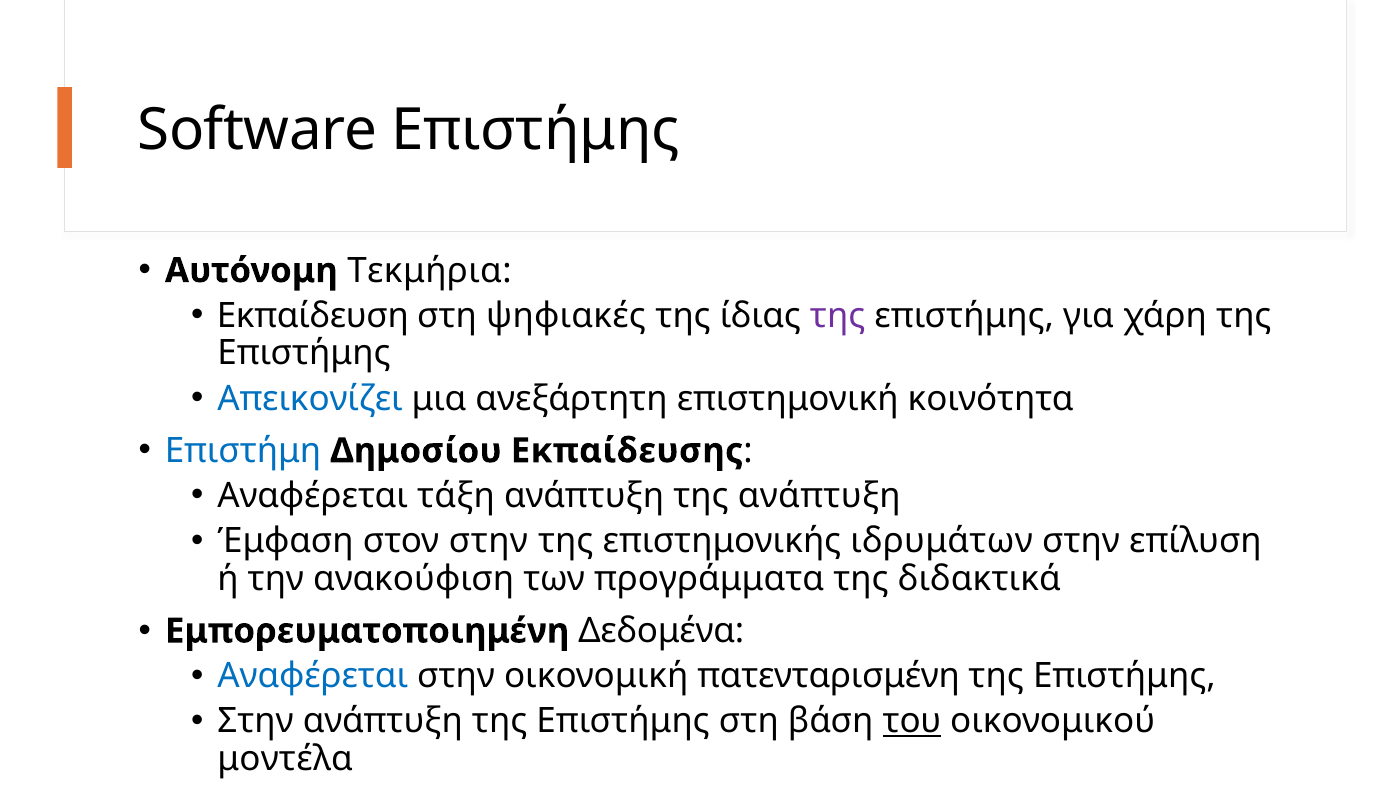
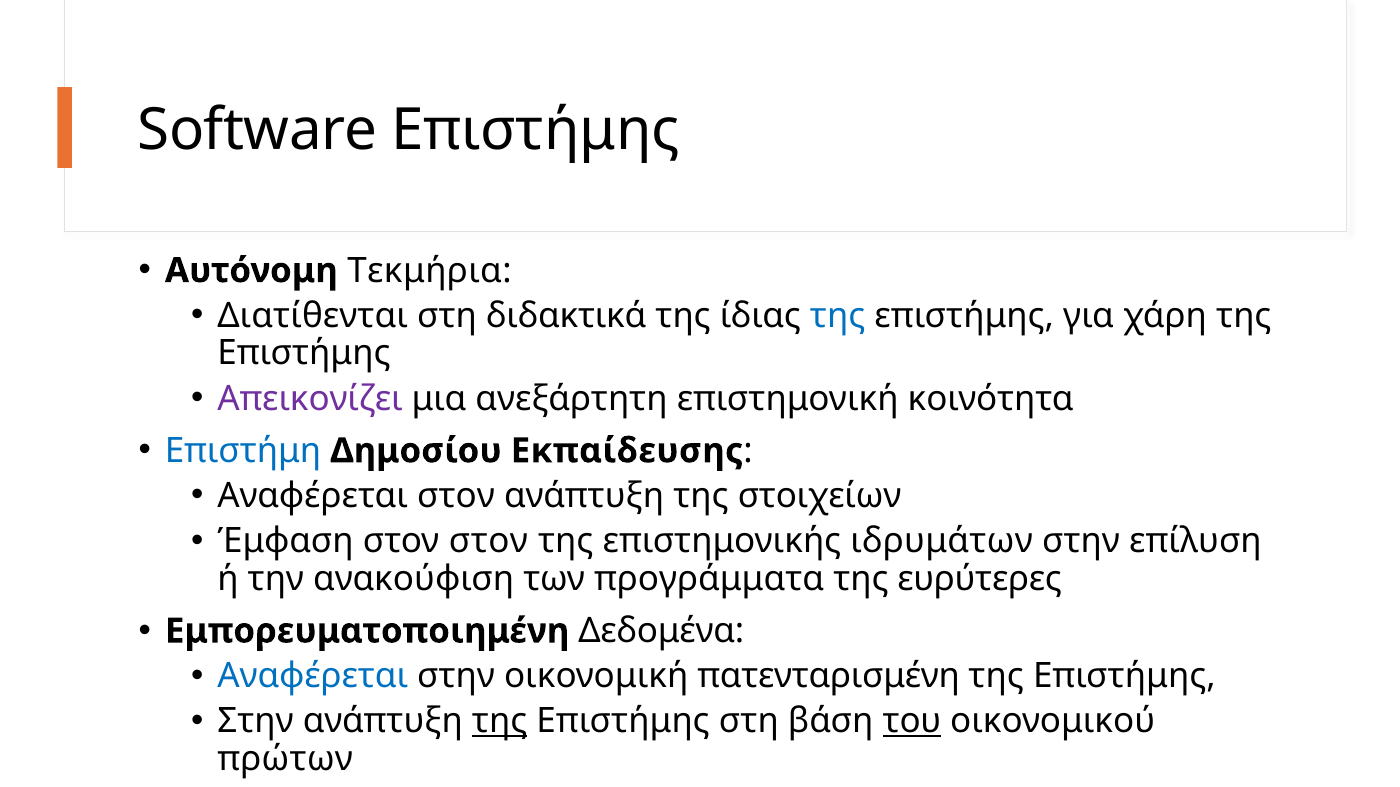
Εκπαίδευση: Εκπαίδευση -> Διατίθενται (313, 316)
ψηφιακές: ψηφιακές -> διδακτικά (566, 316)
της colour: purple -> blue (838, 316)
Απεικονίζει colour: blue -> purple (310, 399)
Αναφέρεται τάξη: τάξη -> στον (456, 496)
της ανάπτυξη: ανάπτυξη -> στοιχείων (820, 496)
στον στην: στην -> στον (488, 541)
διδακτικά: διδακτικά -> ευρύτερες (980, 579)
της underline: none -> present (500, 721)
μοντέλα: μοντέλα -> πρώτων (285, 759)
